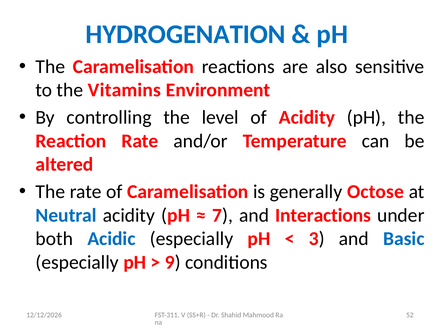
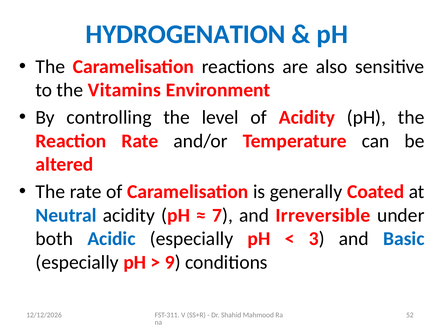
Octose: Octose -> Coated (376, 192)
Interactions: Interactions -> Irreversible (323, 215)
